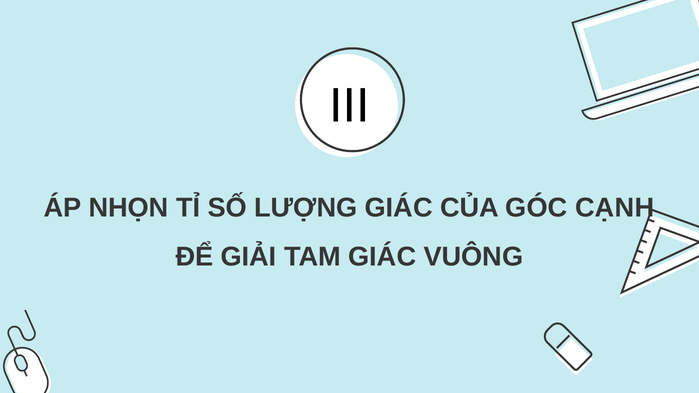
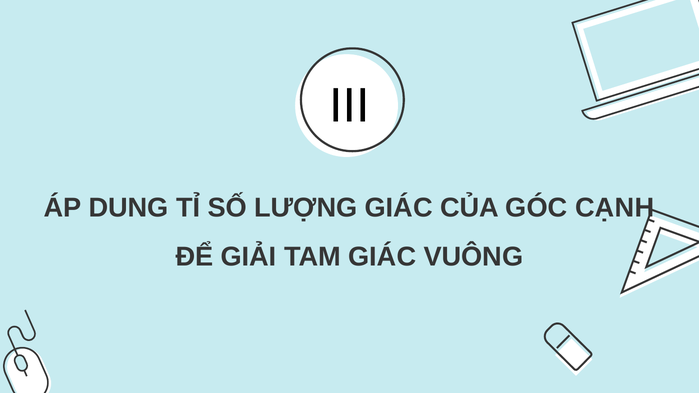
NHỌN: NHỌN -> DUNG (129, 208)
